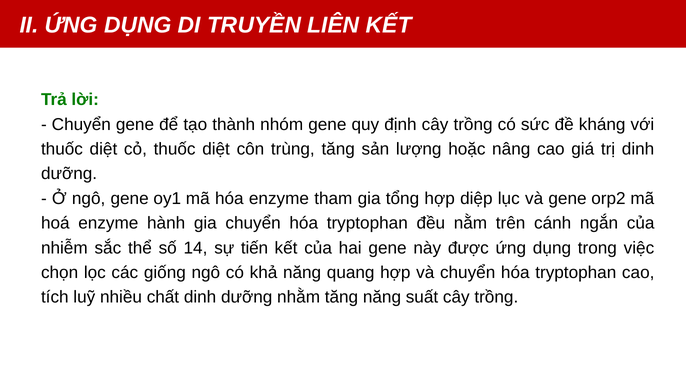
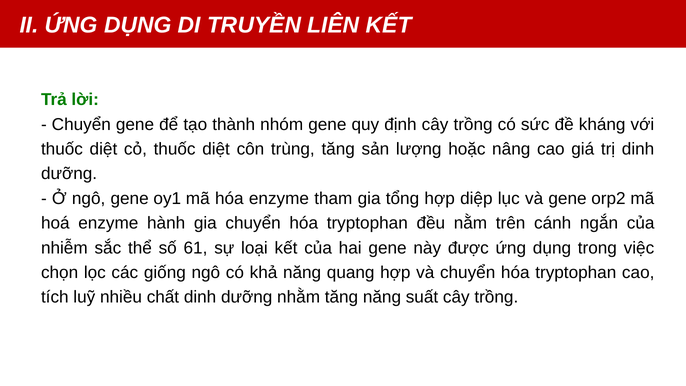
14: 14 -> 61 (195, 248)
tiến: tiến -> loại (254, 248)
